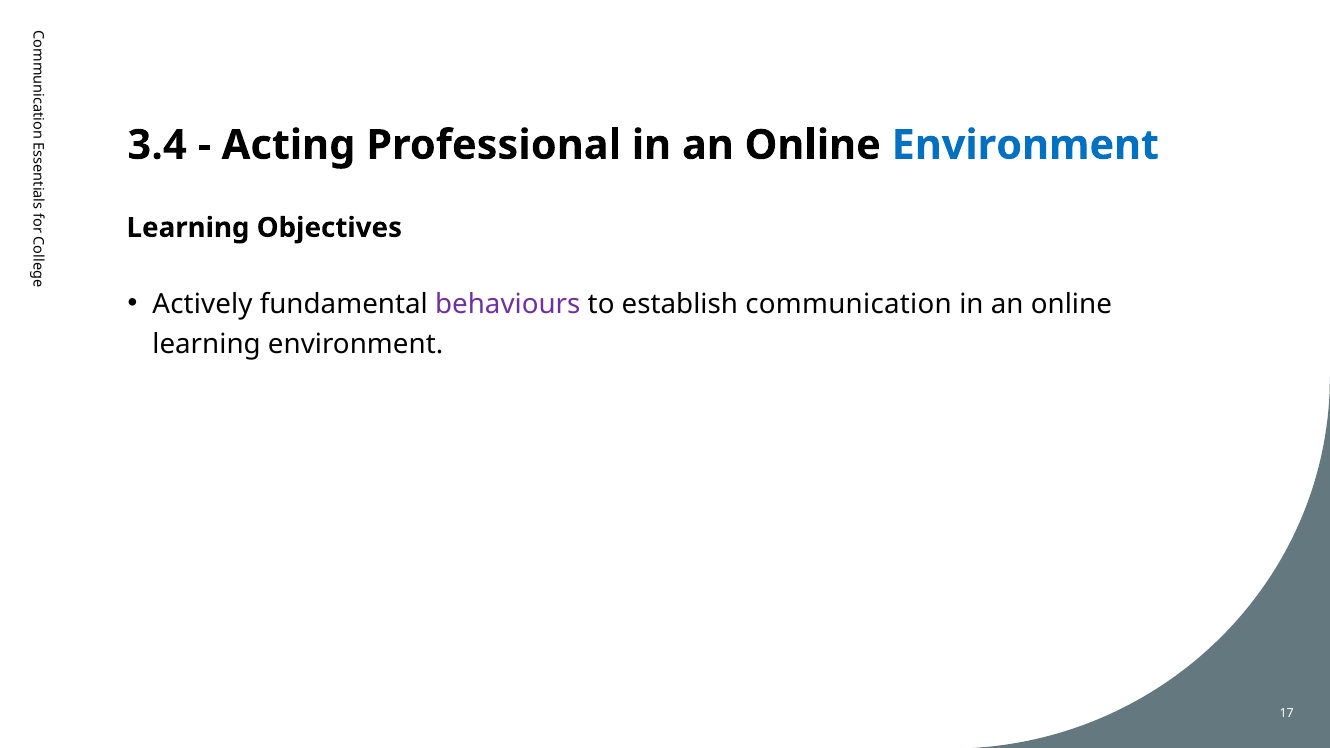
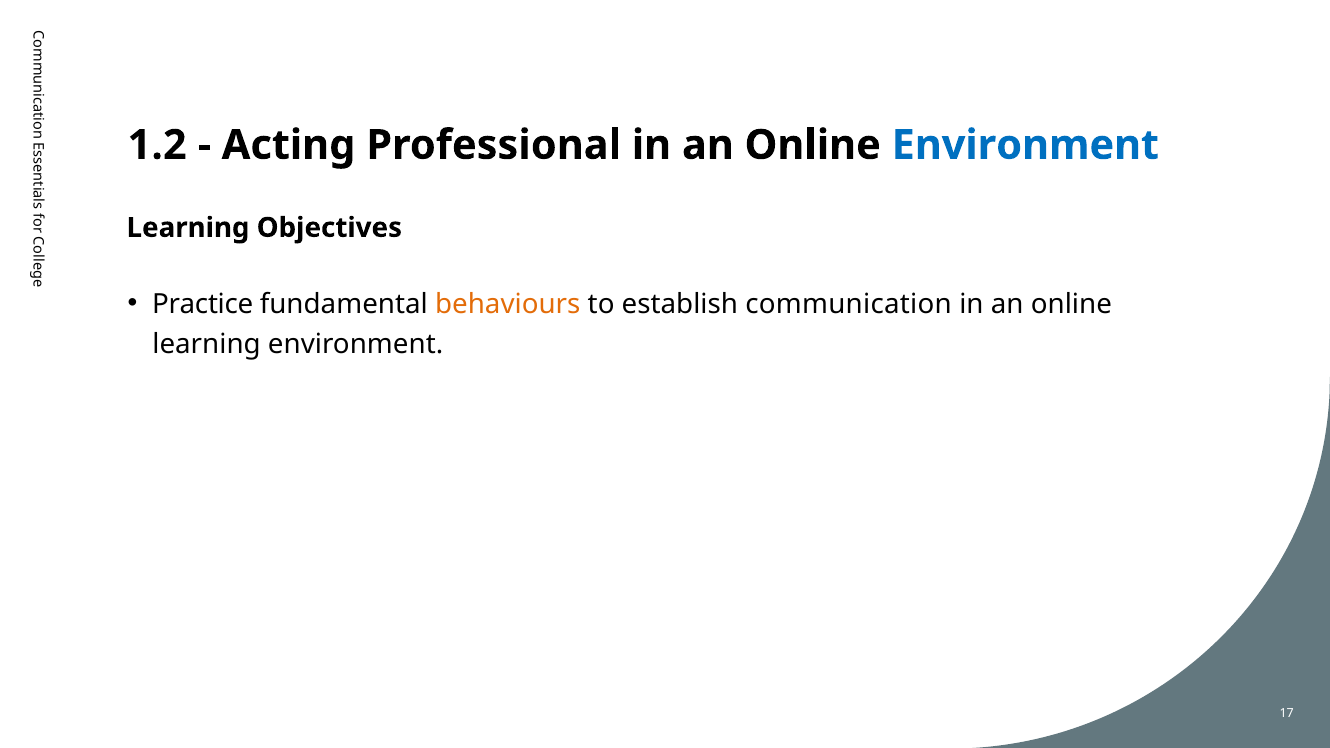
3.4: 3.4 -> 1.2 (157, 145)
Actively: Actively -> Practice (203, 304)
behaviours colour: purple -> orange (508, 304)
